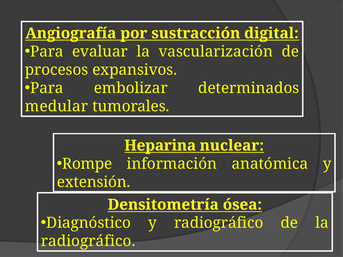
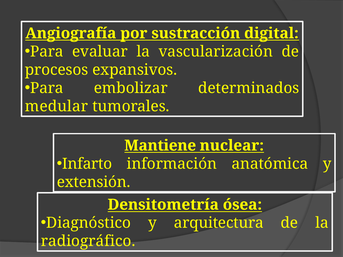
Heparina: Heparina -> Mantiene (160, 146)
Rompe: Rompe -> Infarto (87, 164)
y radiográfico: radiográfico -> arquitectura (219, 223)
